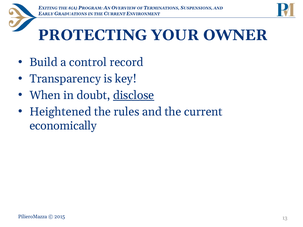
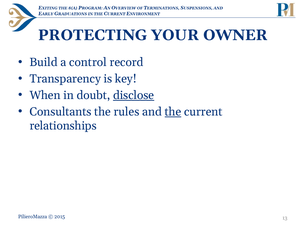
Heightened: Heightened -> Consultants (60, 112)
the underline: none -> present (173, 112)
economically: economically -> relationships (63, 126)
